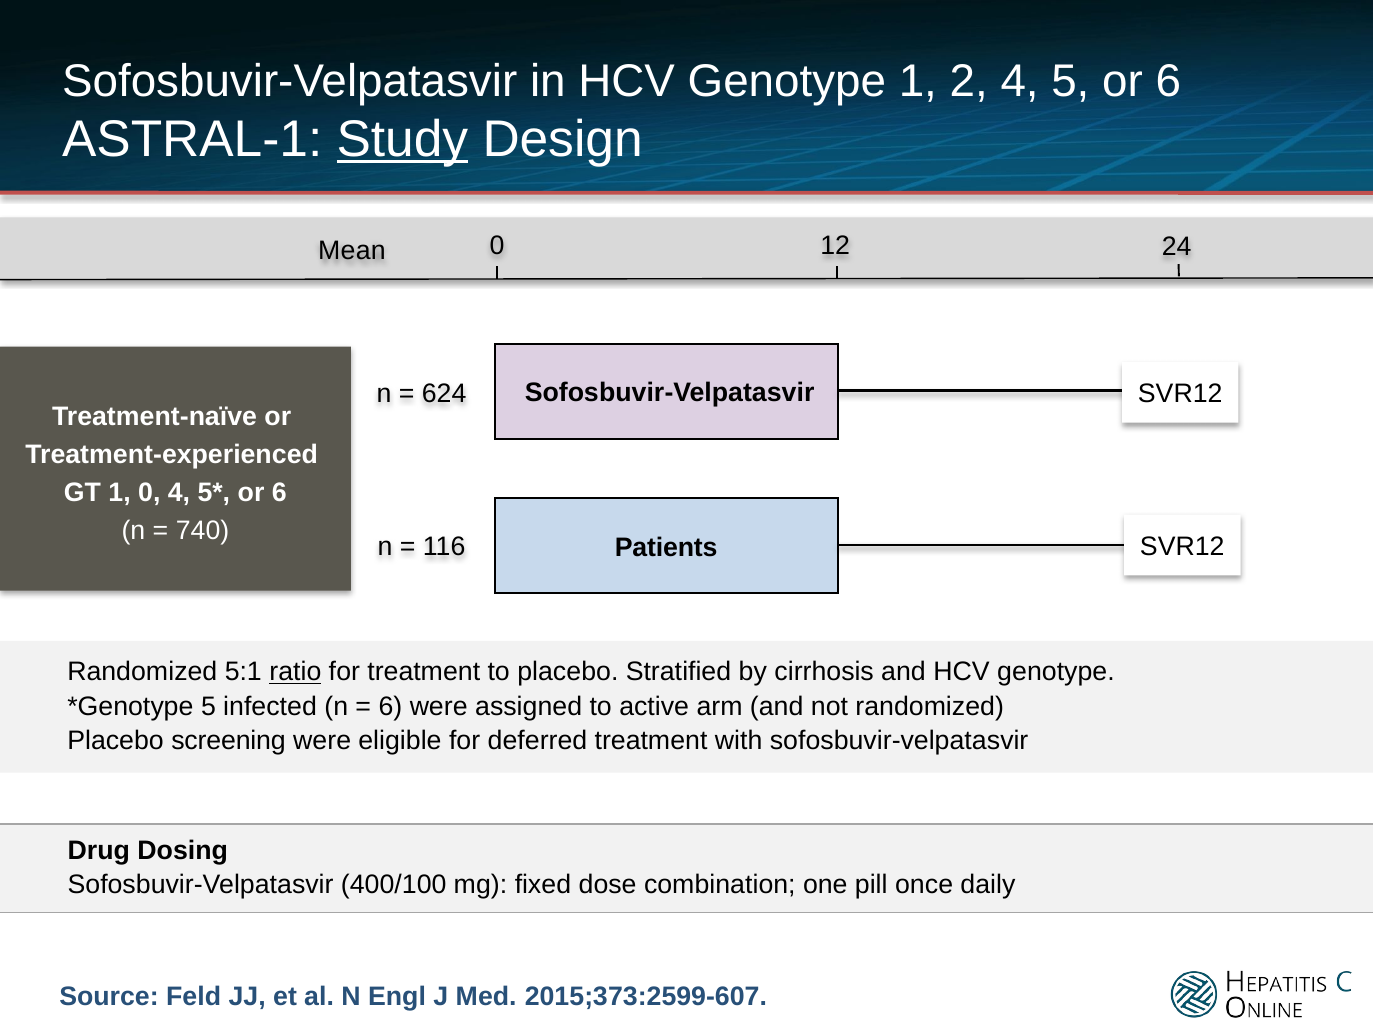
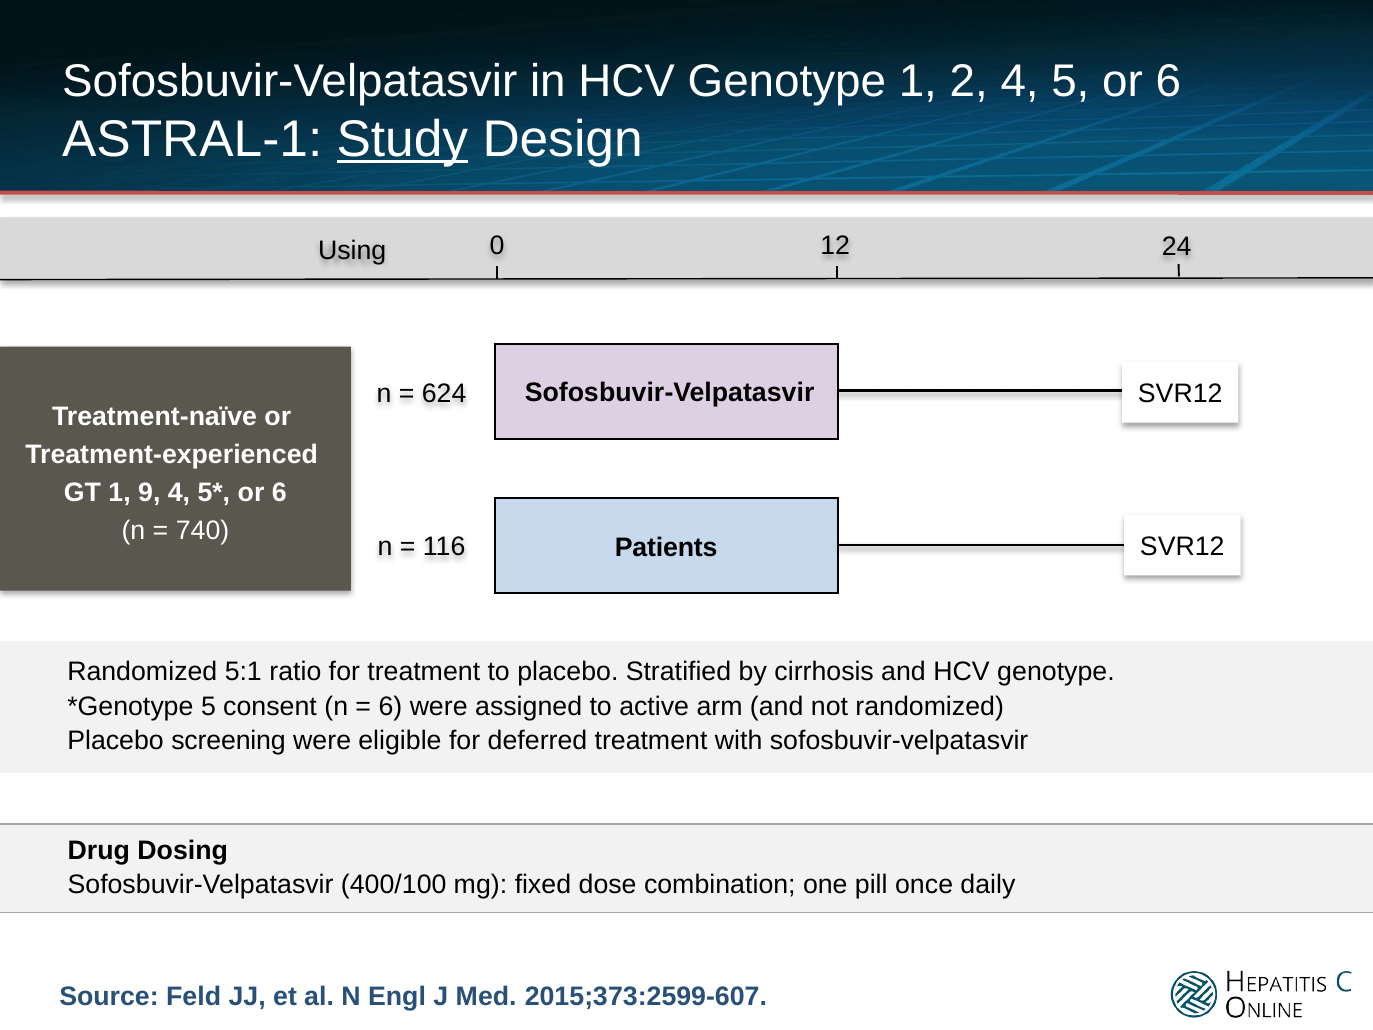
Mean: Mean -> Using (352, 251)
1 0: 0 -> 9 (149, 492)
ratio underline: present -> none (295, 672)
infected: infected -> consent (270, 706)
